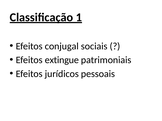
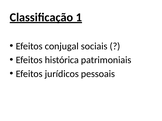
extingue: extingue -> histórica (62, 60)
